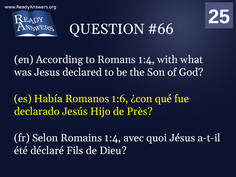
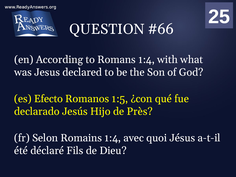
Había: Había -> Efecto (48, 99)
1:6: 1:6 -> 1:5 (120, 99)
